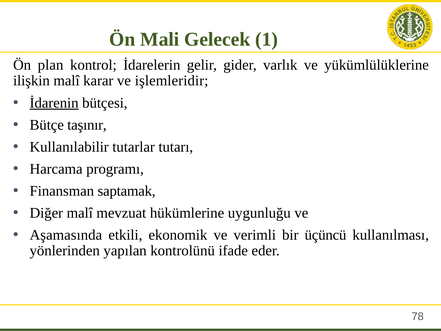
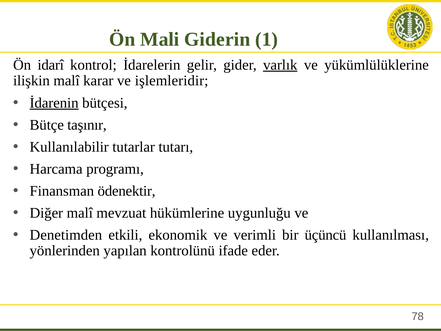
Gelecek: Gelecek -> Giderin (217, 39)
plan: plan -> idarî (51, 65)
varlık underline: none -> present (280, 65)
saptamak: saptamak -> ödenektir (127, 191)
Aşamasında: Aşamasında -> Denetimden (66, 235)
